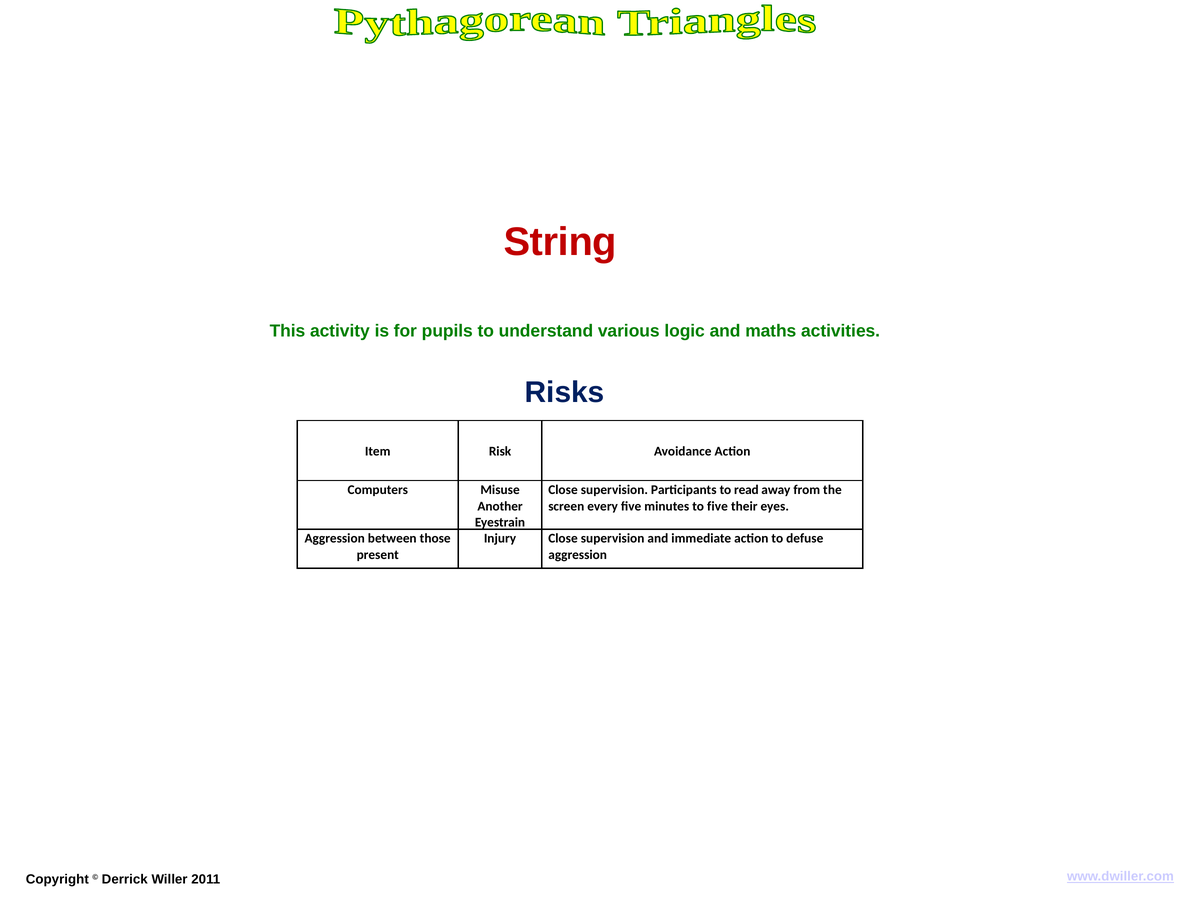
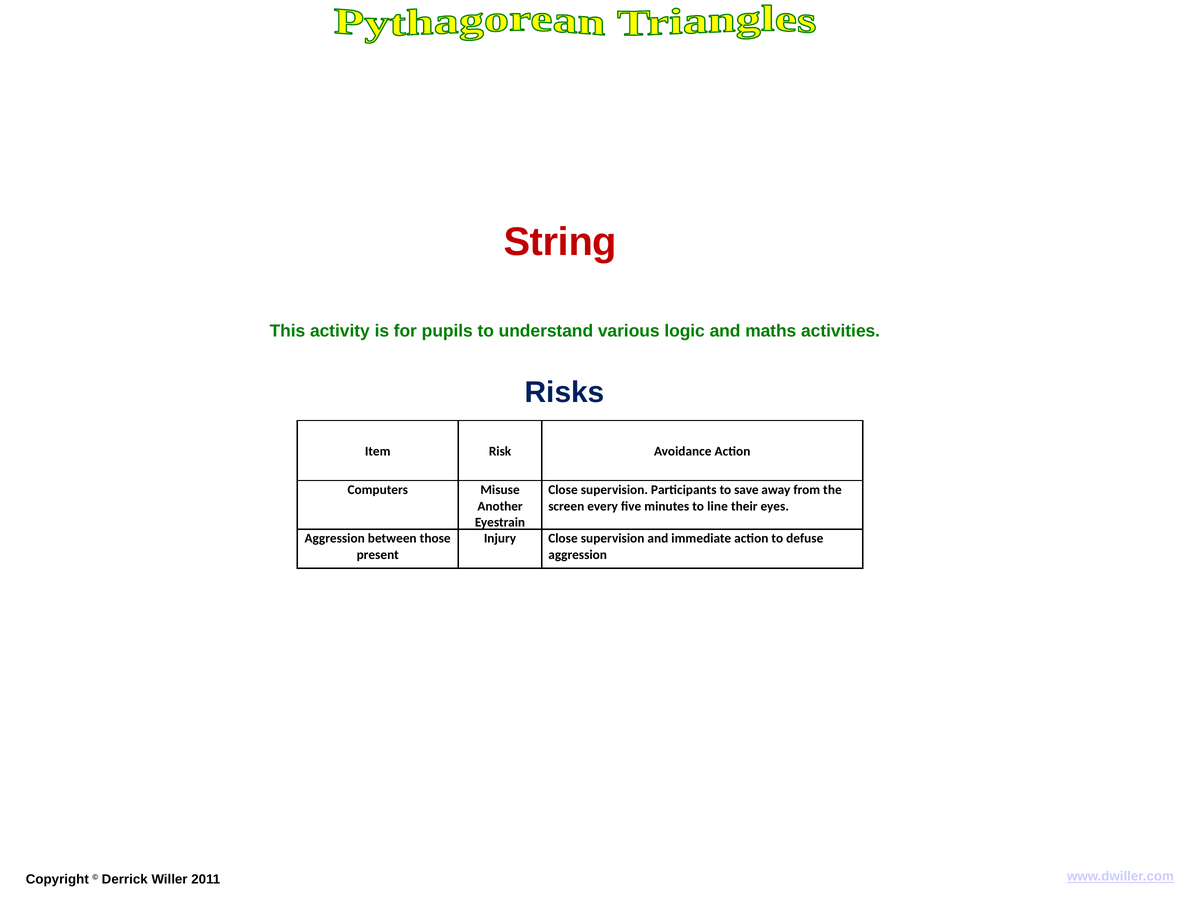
read: read -> save (746, 490)
to five: five -> line (717, 506)
